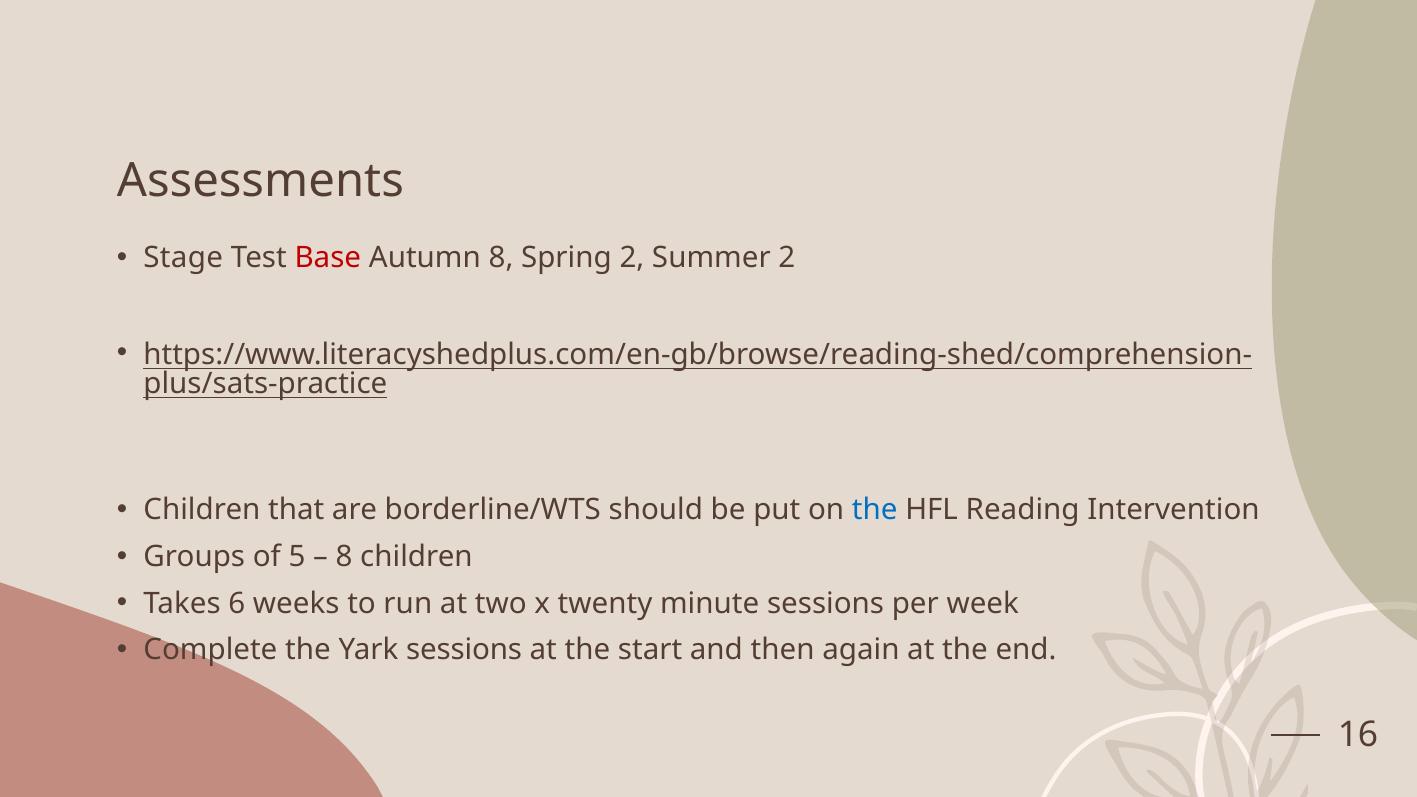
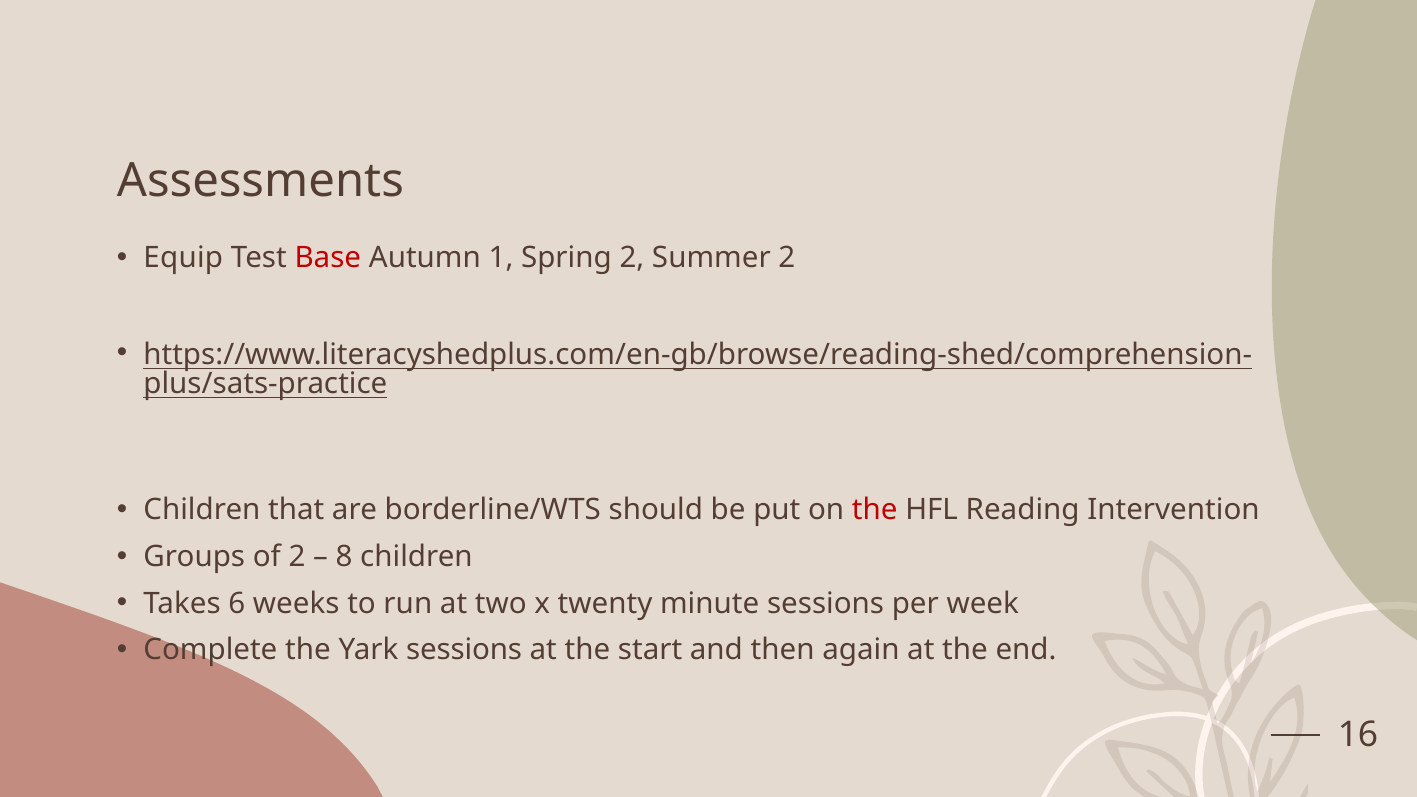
Stage: Stage -> Equip (183, 258)
Autumn 8: 8 -> 1 (501, 258)
the colour: blue -> red (875, 510)
of 5: 5 -> 2 (297, 557)
